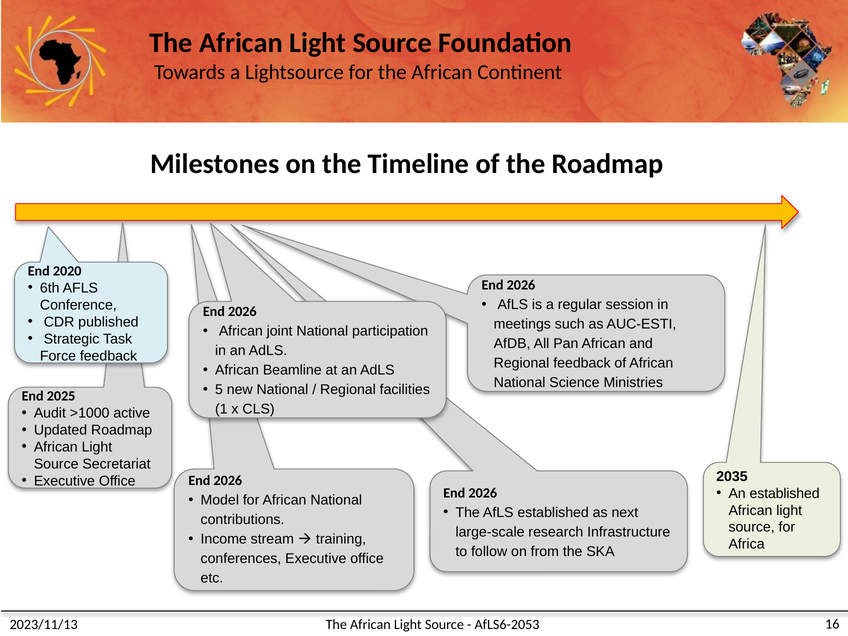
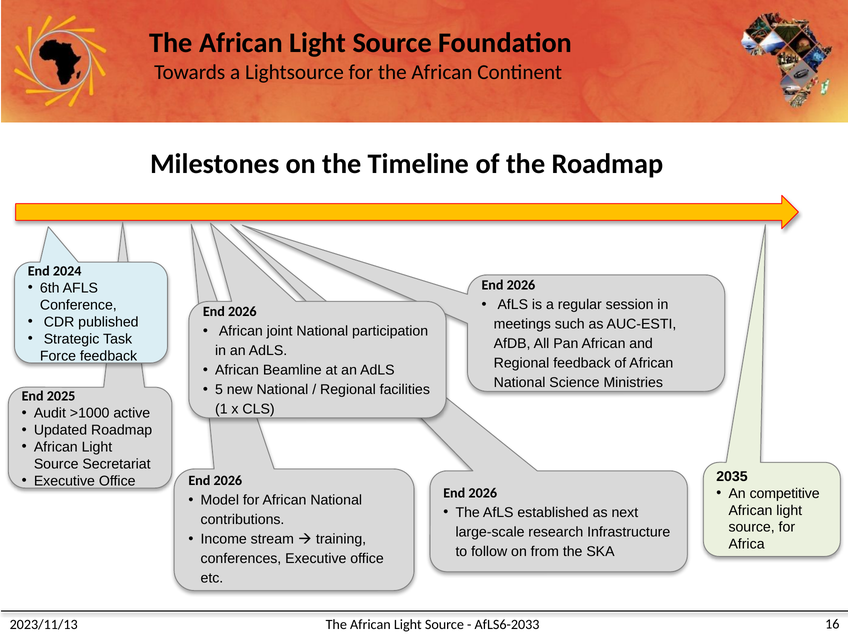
2020: 2020 -> 2024 (67, 271)
An established: established -> competitive (785, 493)
AfLS6-2053: AfLS6-2053 -> AfLS6-2033 (507, 624)
